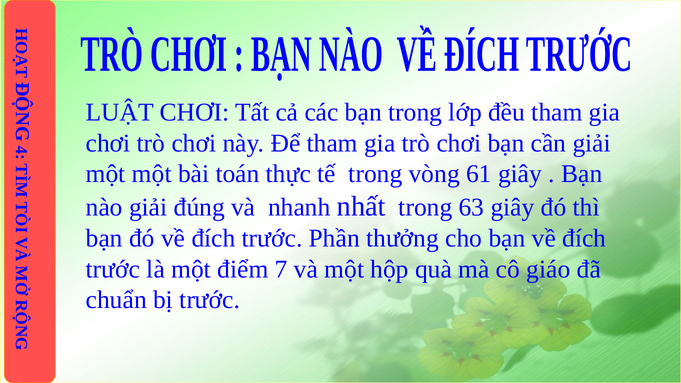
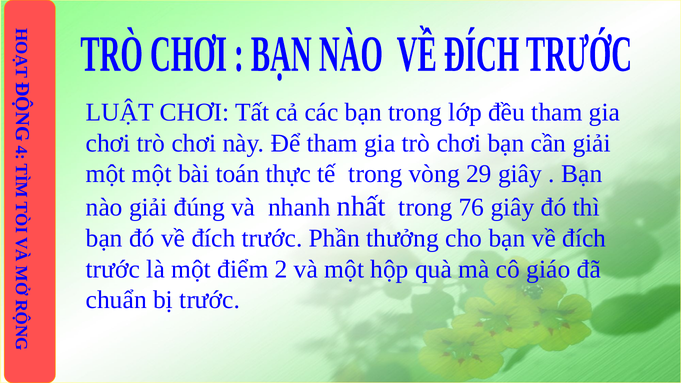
61: 61 -> 29 (479, 174)
63: 63 -> 76 (471, 207)
7: 7 -> 2 (281, 269)
